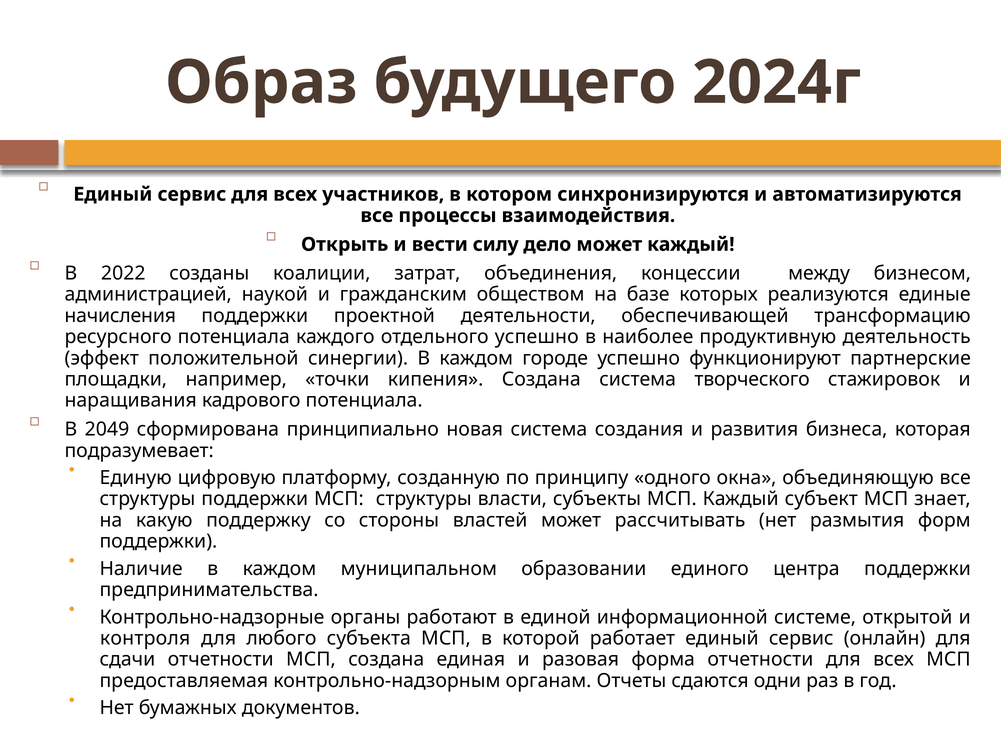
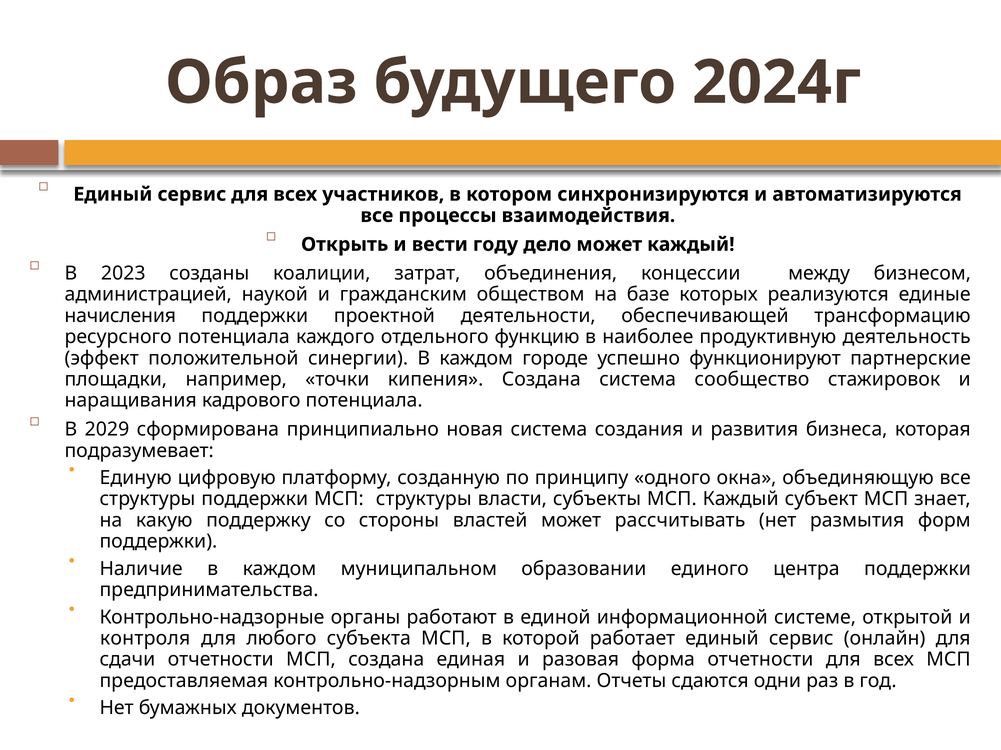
силу: силу -> году (495, 245)
2022: 2022 -> 2023 (123, 274)
отдельного успешно: успешно -> функцию (537, 337)
творческого: творческого -> сообщество (752, 380)
2049: 2049 -> 2029 (107, 430)
